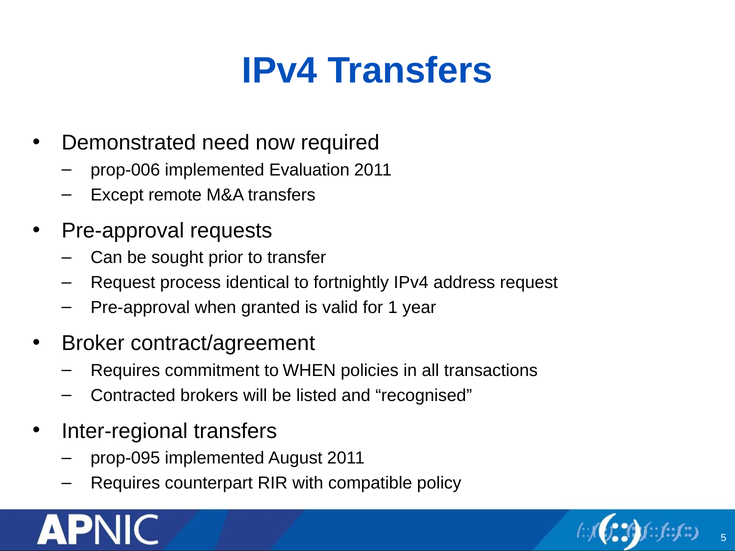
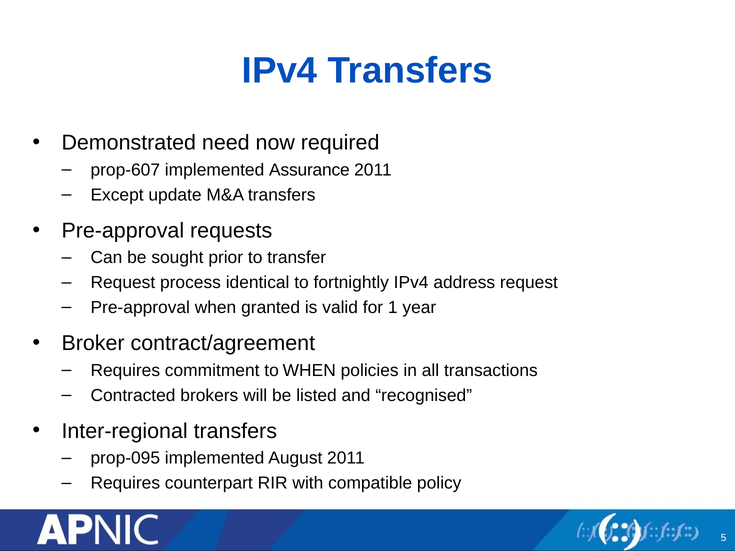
prop-006: prop-006 -> prop-607 (125, 170)
Evaluation: Evaluation -> Assurance (309, 170)
remote: remote -> update (175, 195)
